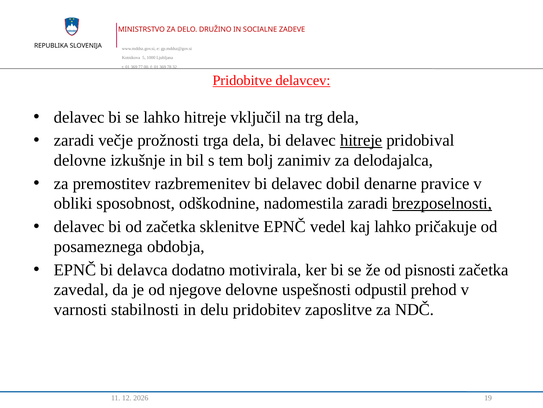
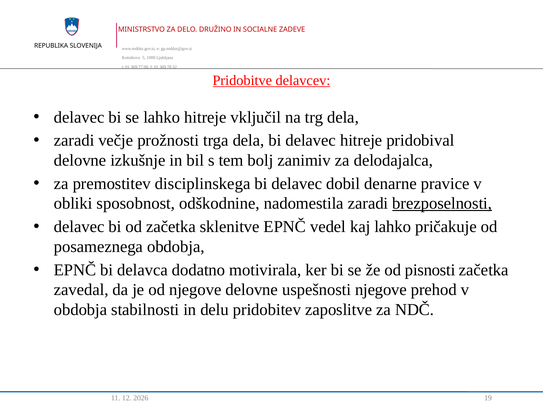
hitreje underline: present -> none (361, 140)
razbremenitev: razbremenitev -> disciplinskega (203, 183)
uspešnosti odpustil: odpustil -> njegove (381, 289)
varnosti: varnosti -> obdobja (81, 309)
